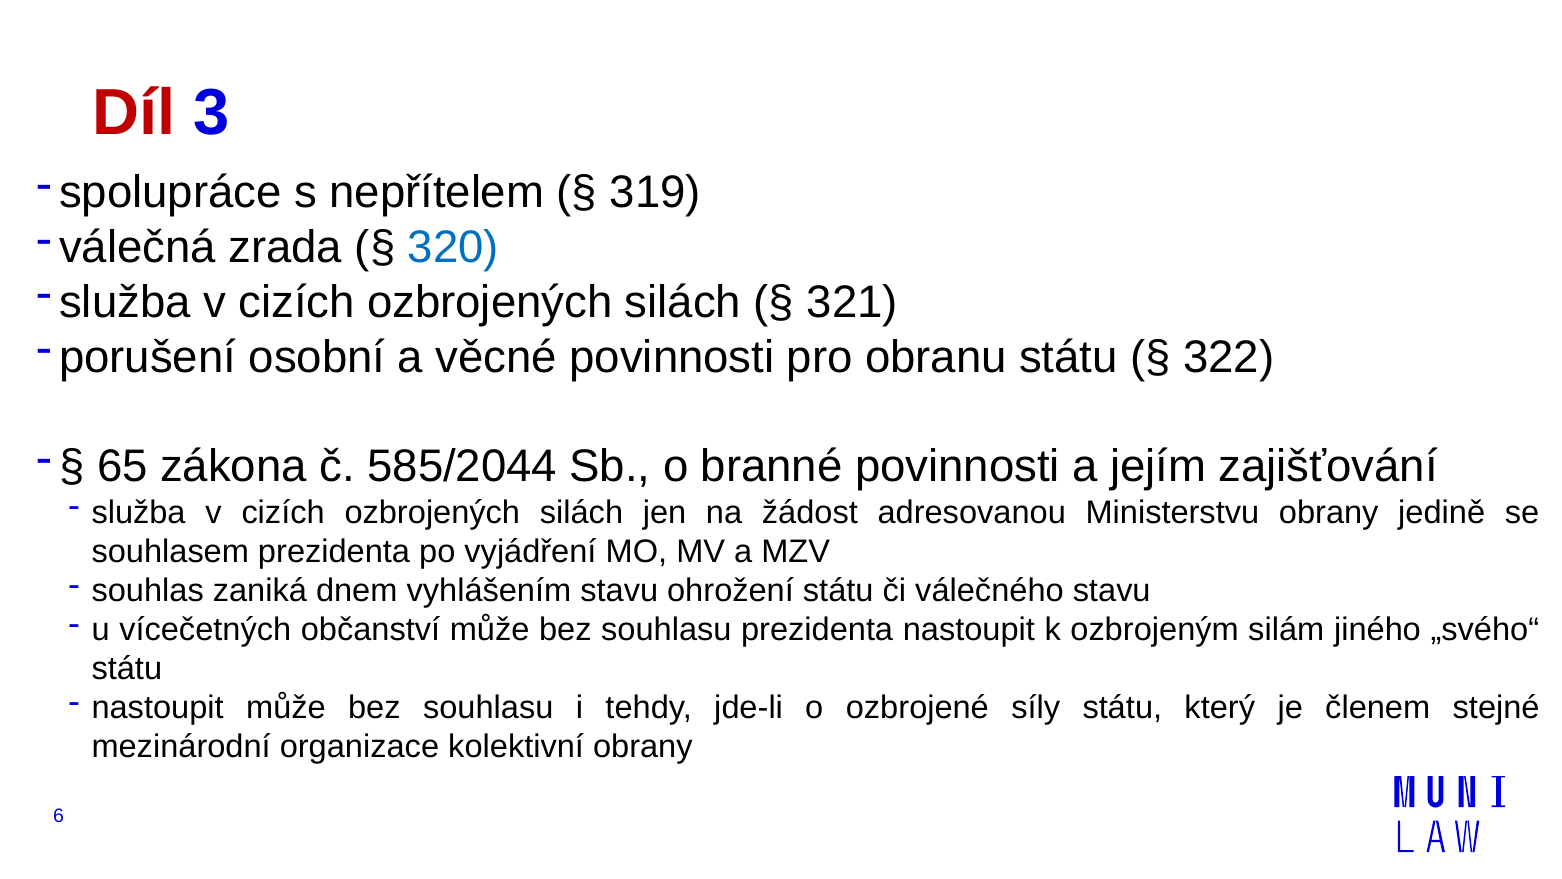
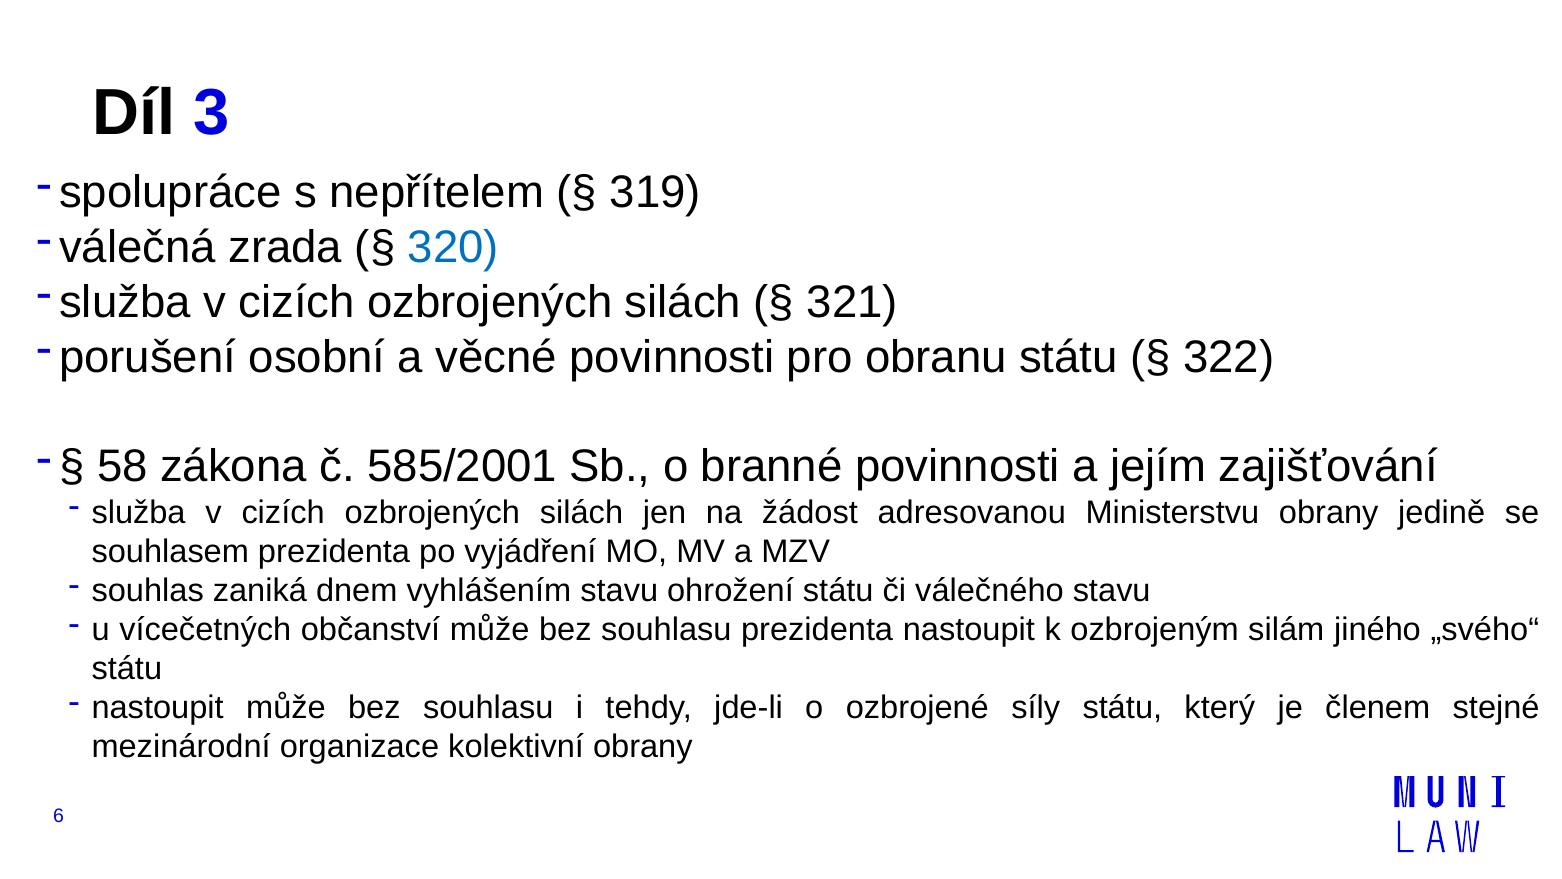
Díl colour: red -> black (134, 113)
65: 65 -> 58 (122, 466)
585/2044: 585/2044 -> 585/2001 (462, 466)
